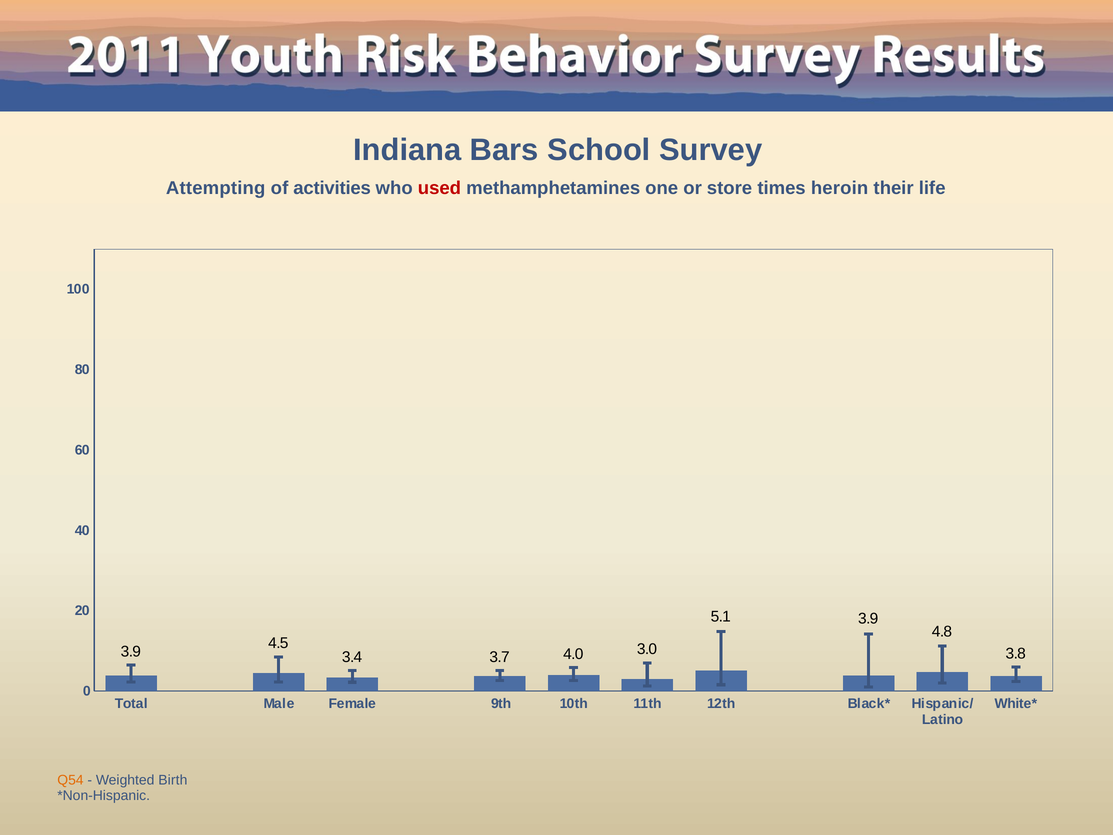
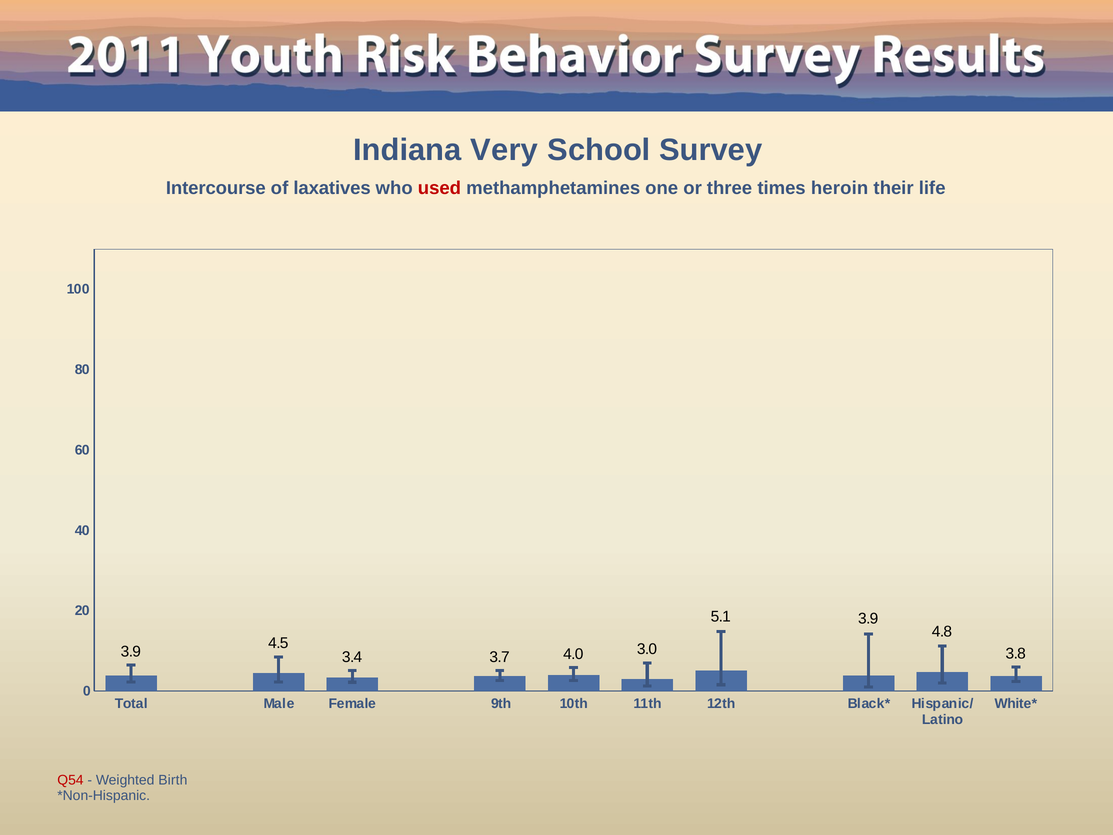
Bars: Bars -> Very (504, 150)
Attempting: Attempting -> Intercourse (216, 188)
activities: activities -> laxatives (332, 188)
store: store -> three (730, 188)
Q54 colour: orange -> red (70, 780)
